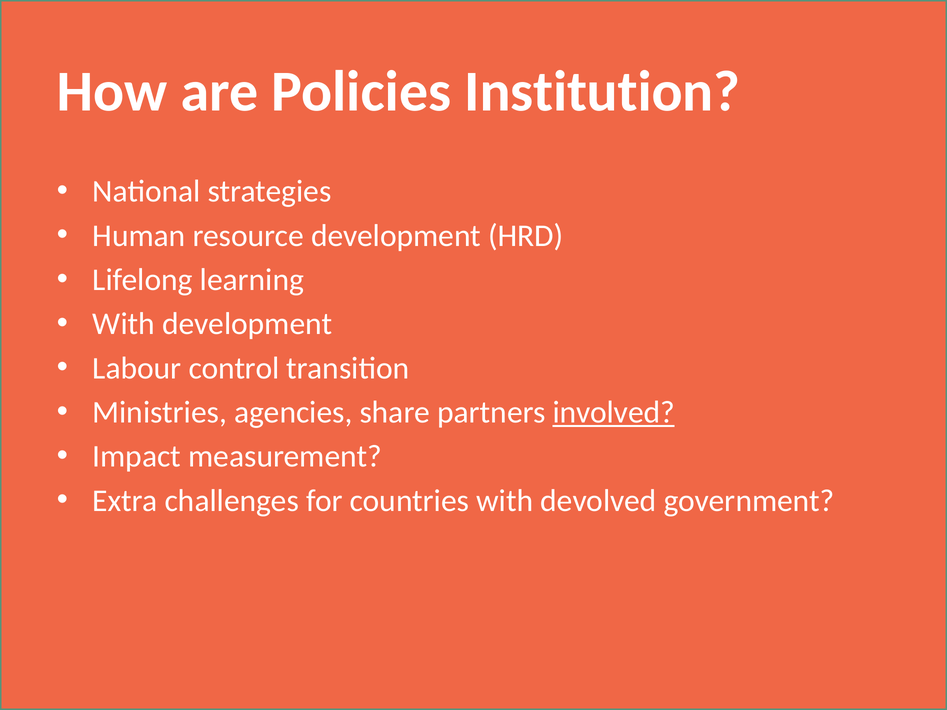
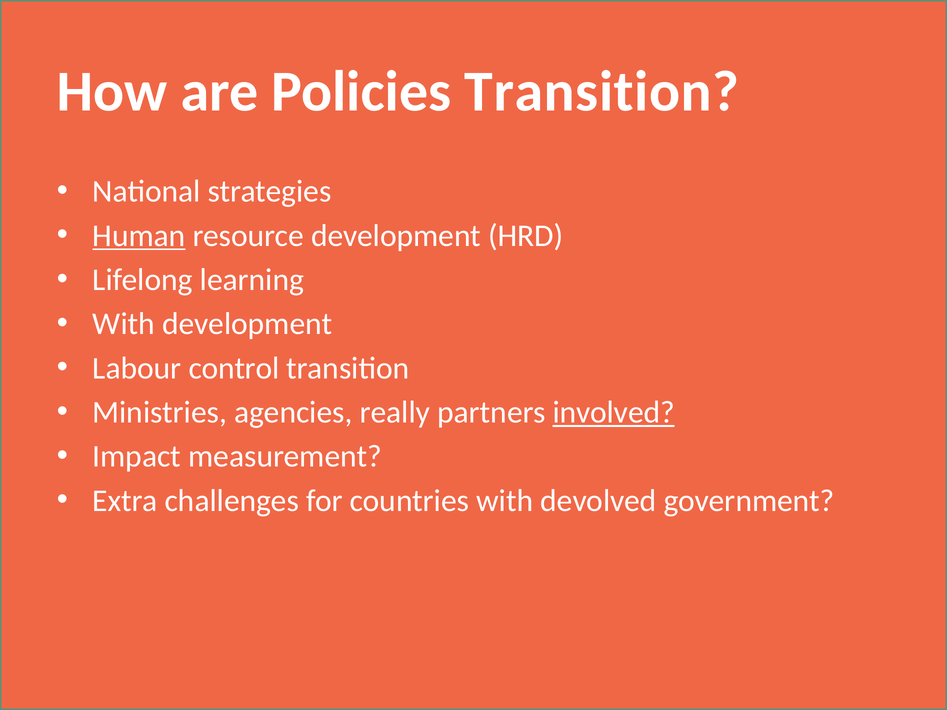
Policies Institution: Institution -> Transition (602, 92)
Human underline: none -> present (139, 236)
share: share -> really (395, 413)
